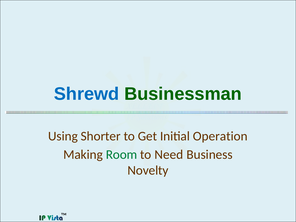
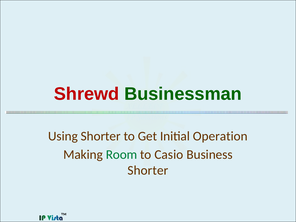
Shrewd colour: blue -> red (87, 94)
Need: Need -> Casio (169, 155)
Novelty: Novelty -> Shorter (148, 170)
